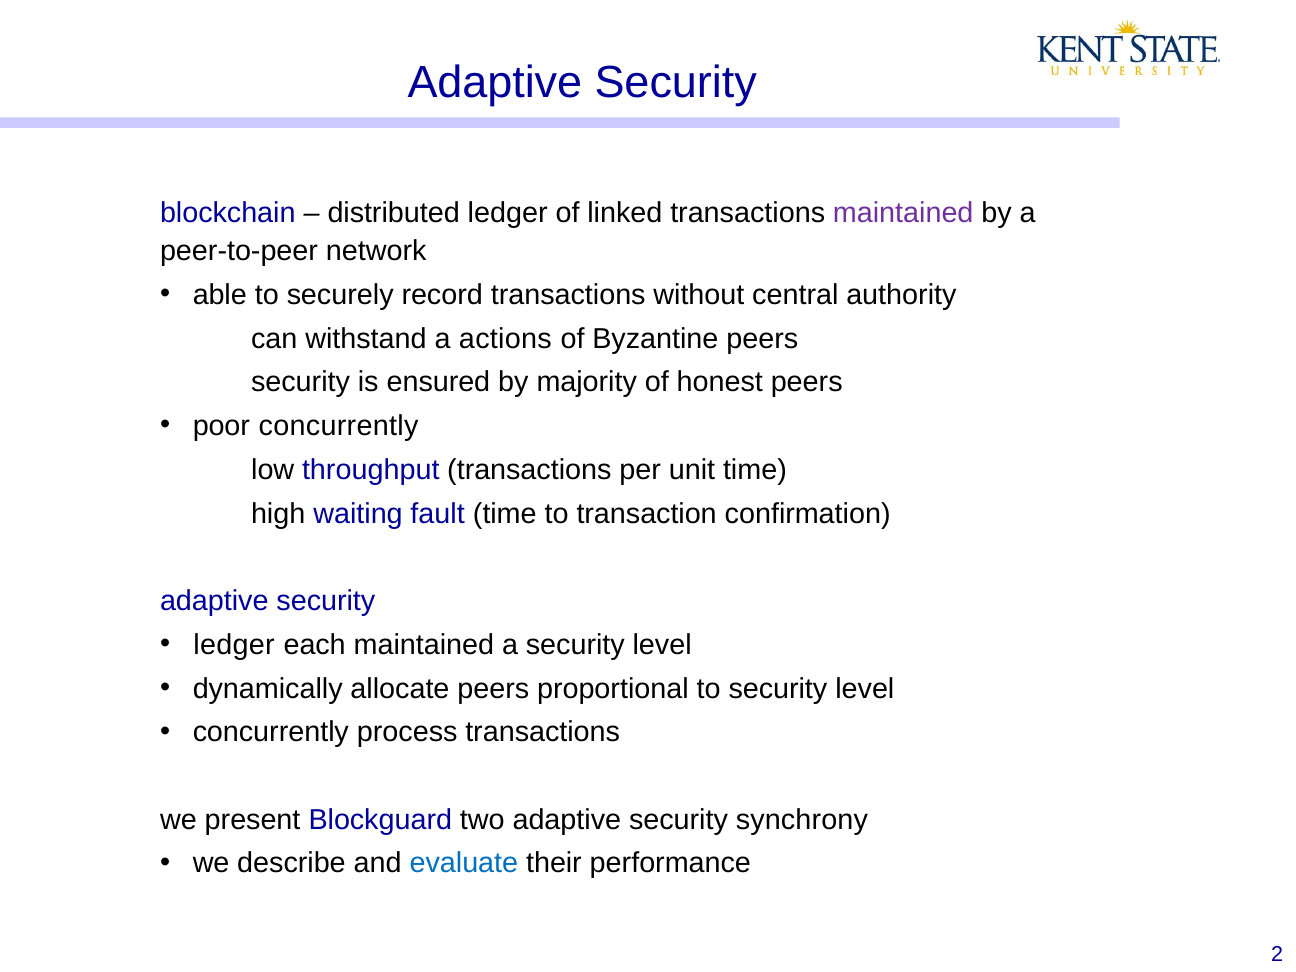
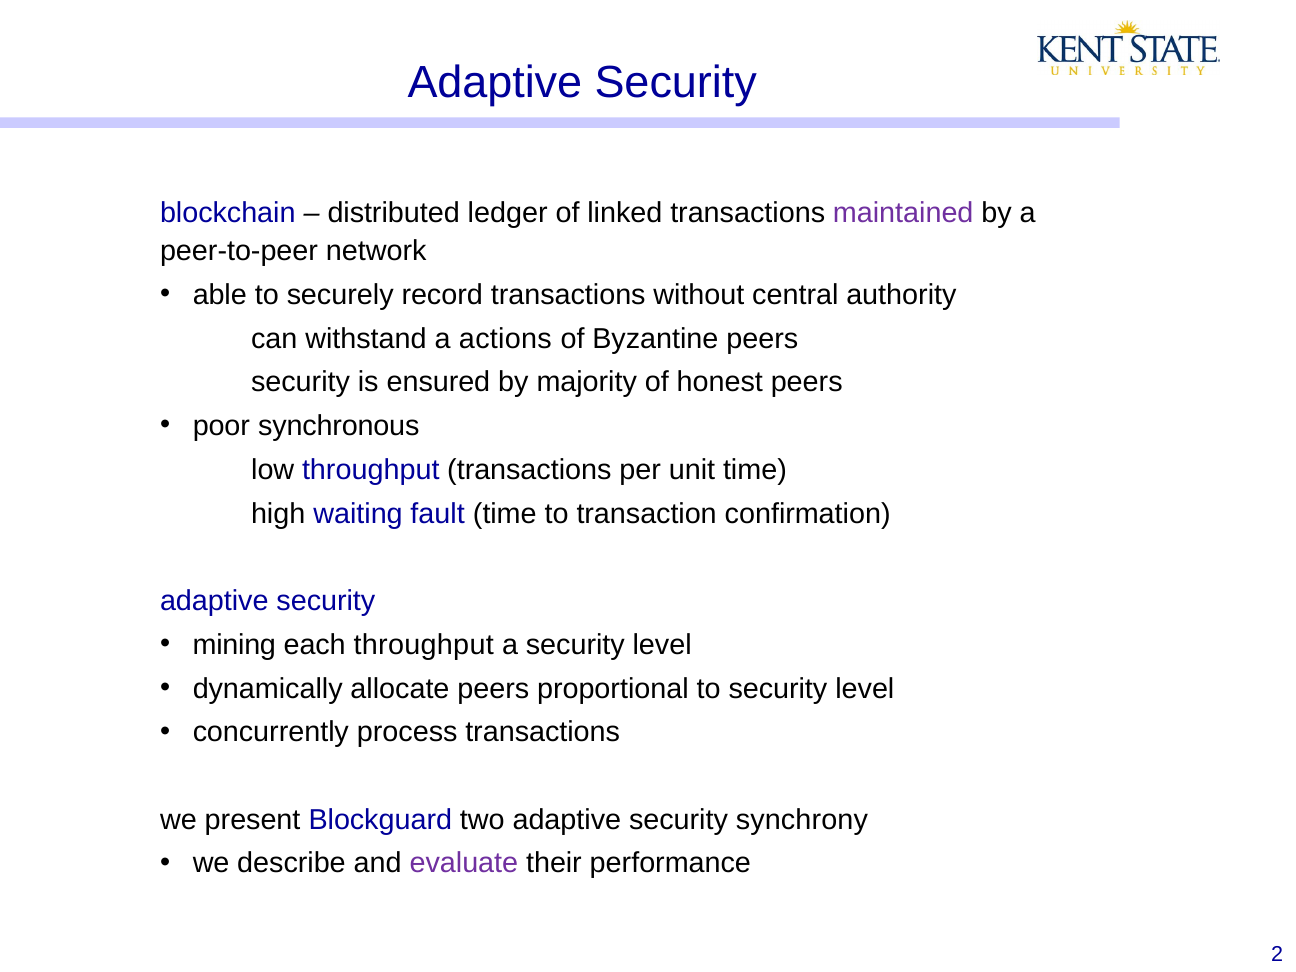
poor concurrently: concurrently -> synchronous (339, 426)
ledger: ledger -> mining (234, 645)
each maintained: maintained -> throughput (424, 645)
evaluate colour: blue -> purple (464, 863)
